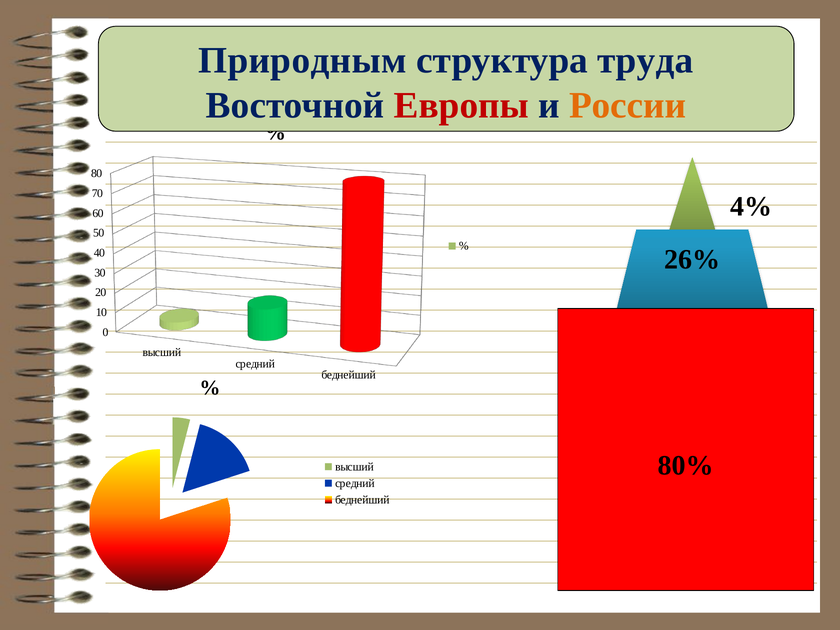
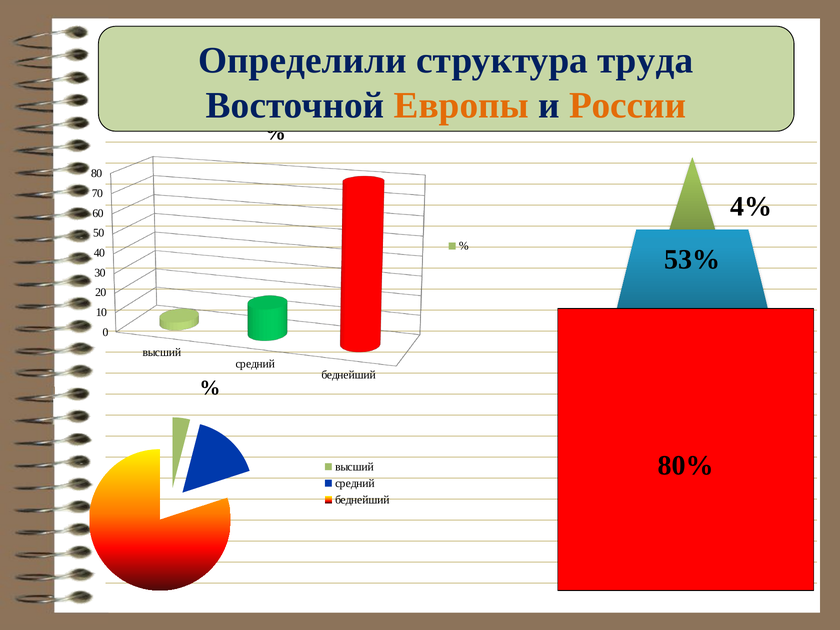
Природным: Природным -> Определили (302, 61)
Европы colour: red -> orange (461, 105)
26%: 26% -> 53% (692, 259)
